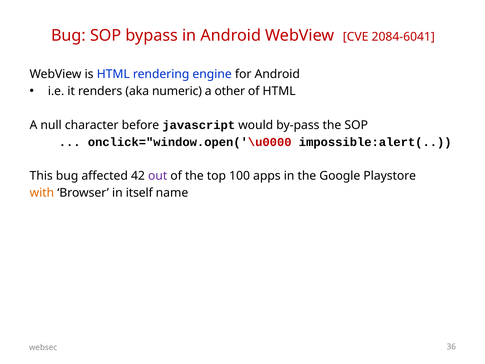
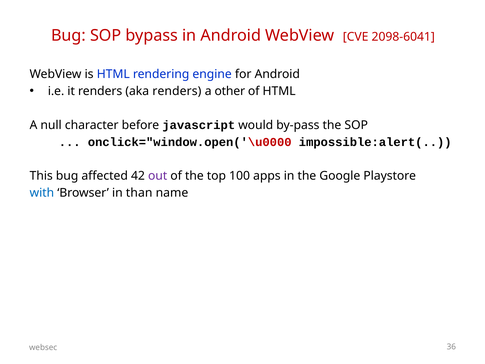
2084-6041: 2084-6041 -> 2098-6041 (403, 37)
aka numeric: numeric -> renders (177, 91)
with colour: orange -> blue (42, 193)
itself: itself -> than (139, 193)
